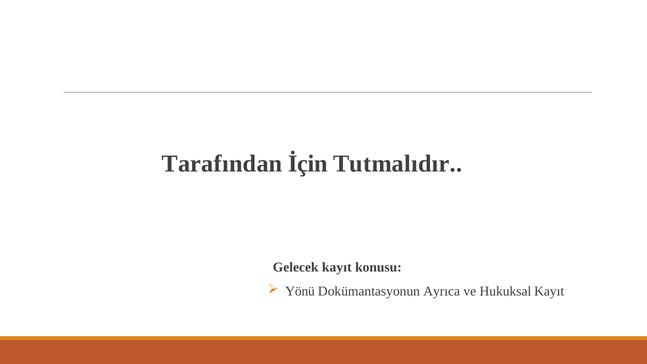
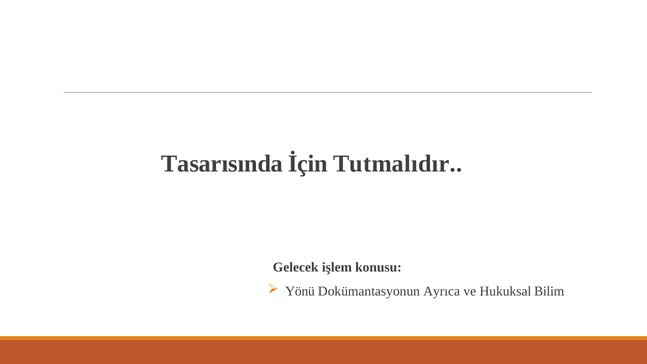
Tarafından: Tarafından -> Tasarısında (222, 164)
Gelecek kayıt: kayıt -> işlem (337, 267)
Hukuksal Kayıt: Kayıt -> Bilim (549, 291)
